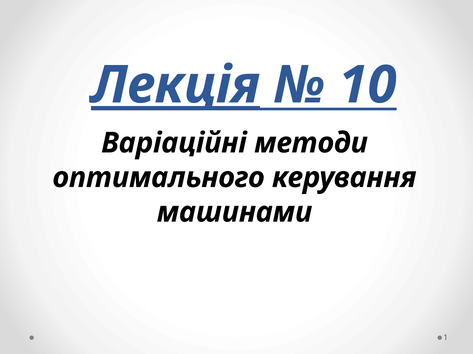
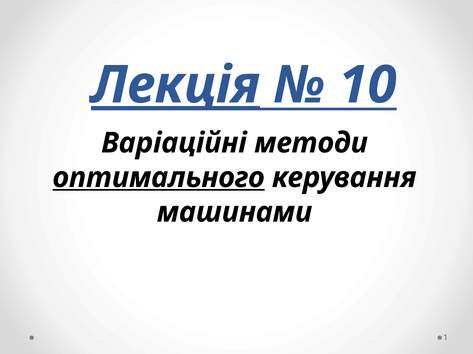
оптимального underline: none -> present (159, 178)
